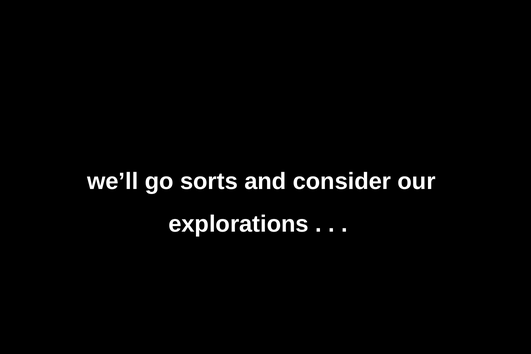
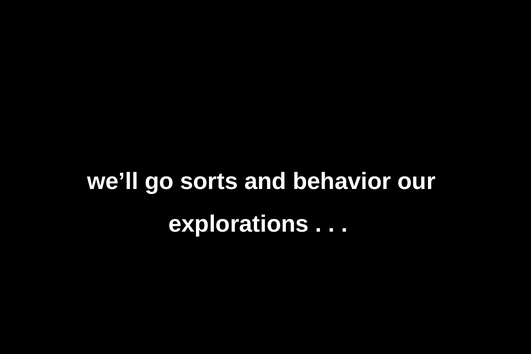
consider: consider -> behavior (342, 181)
